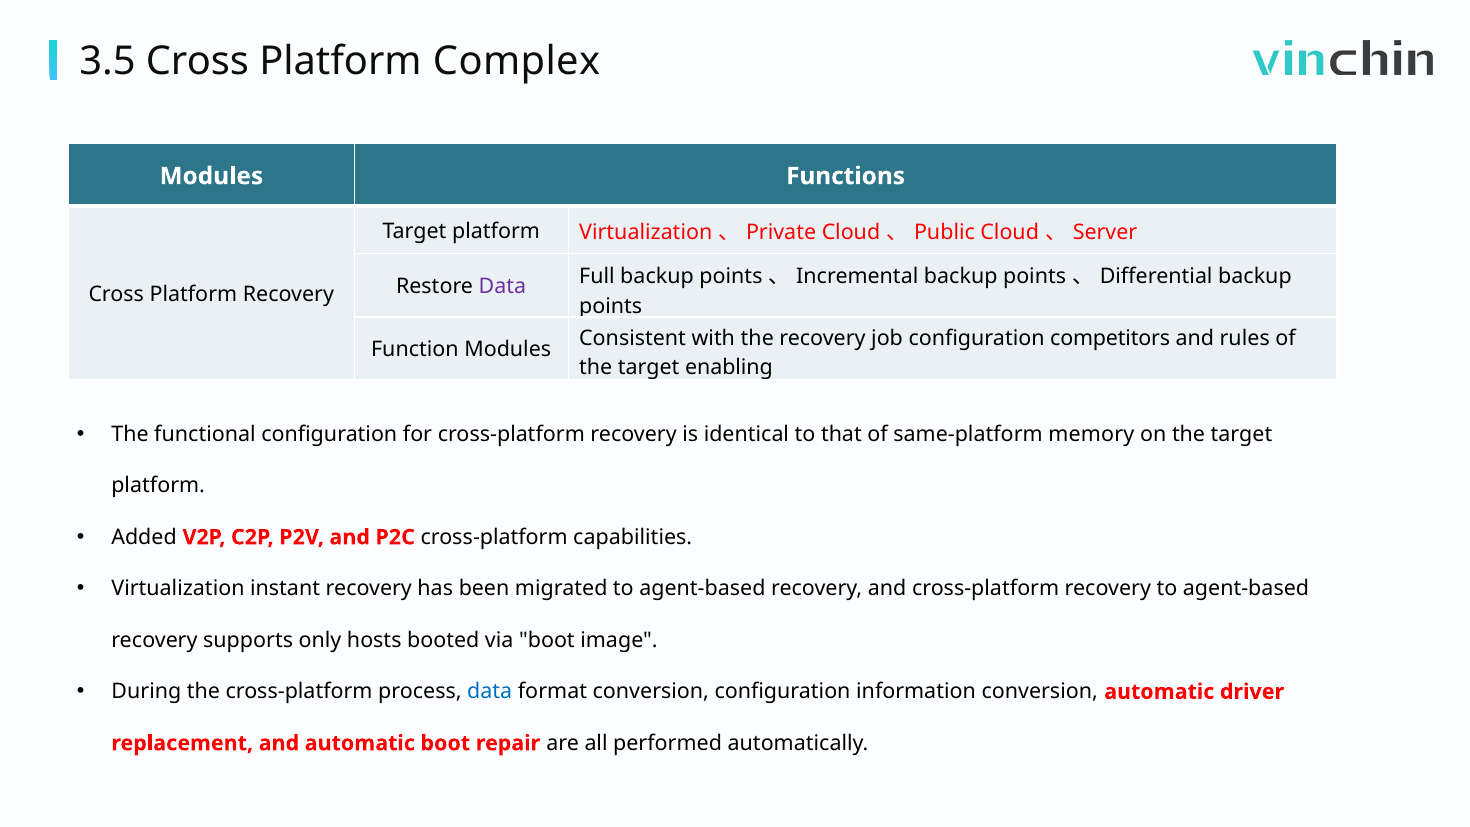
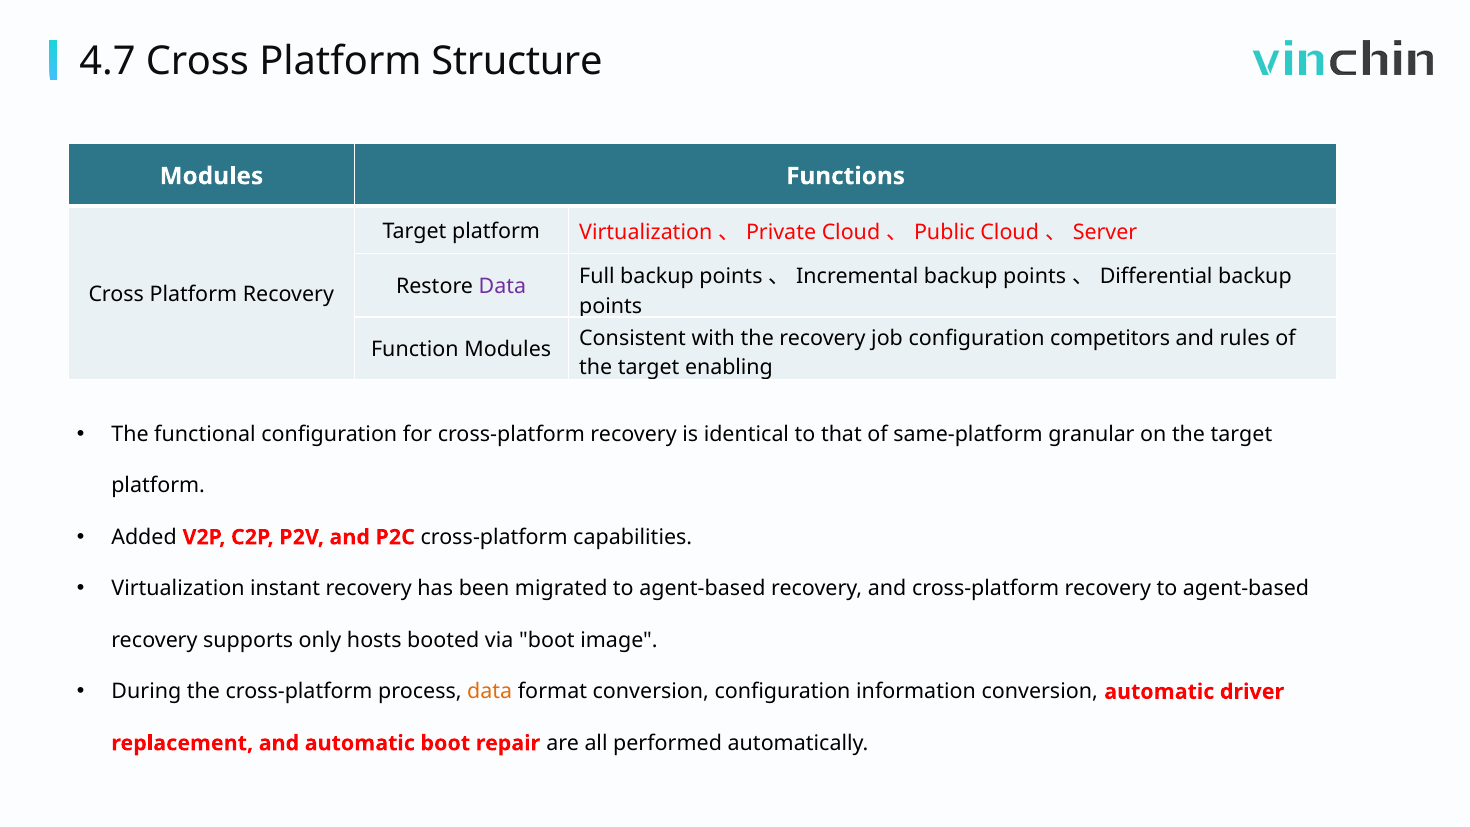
3.5: 3.5 -> 4.7 (107, 61)
Complex: Complex -> Structure (517, 61)
memory: memory -> granular (1091, 434)
data colour: blue -> orange (490, 692)
